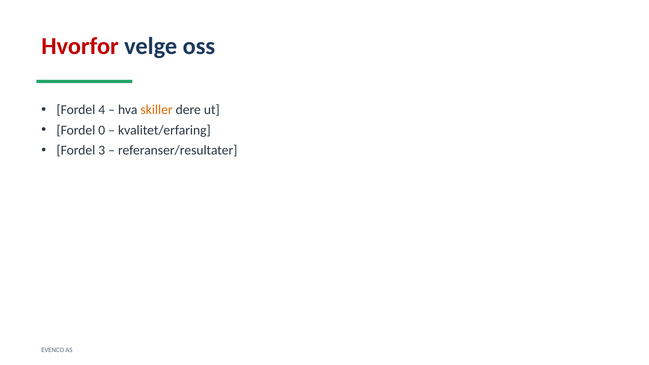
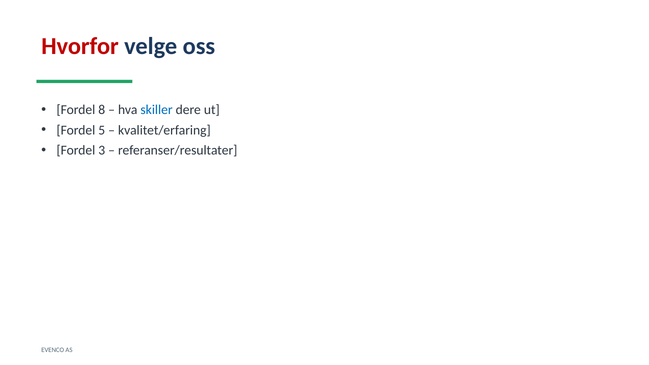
4: 4 -> 8 (102, 110)
skiller colour: orange -> blue (157, 110)
0: 0 -> 5 (102, 130)
